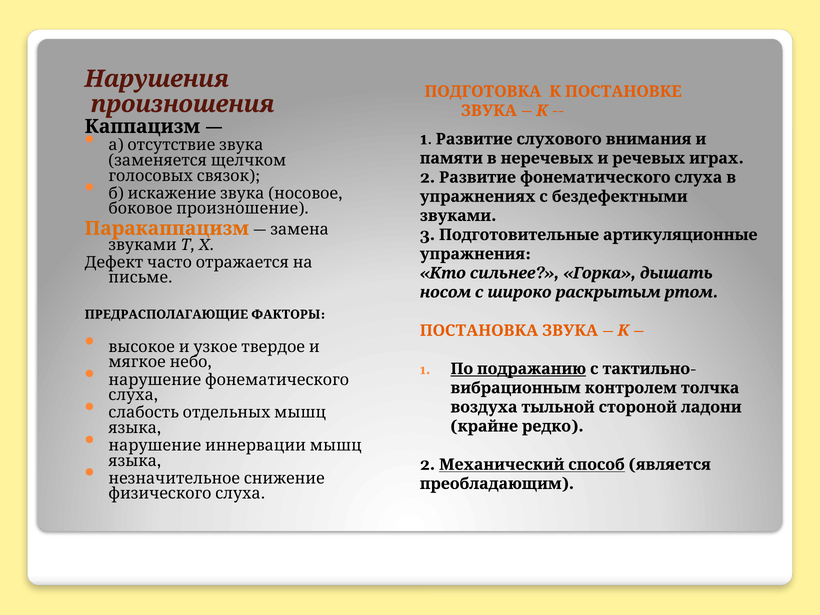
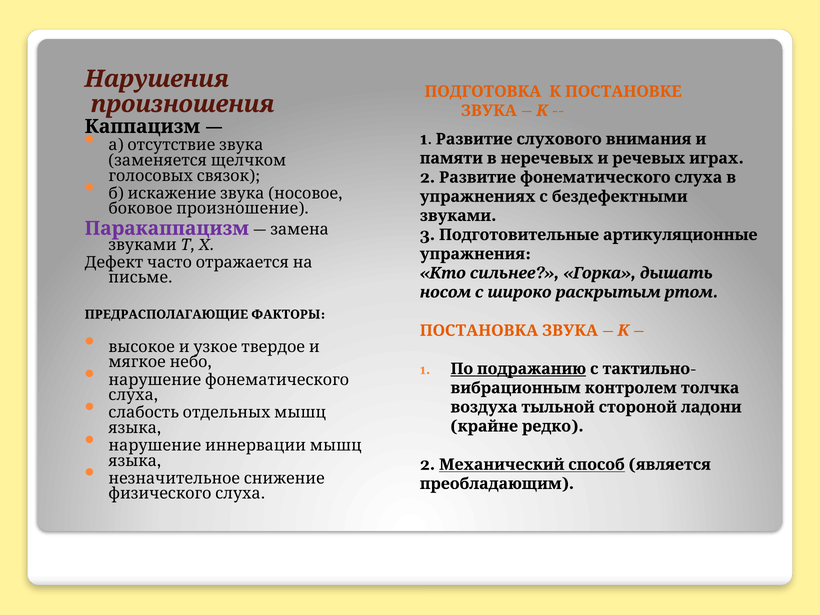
Паракаппацизм colour: orange -> purple (167, 228)
